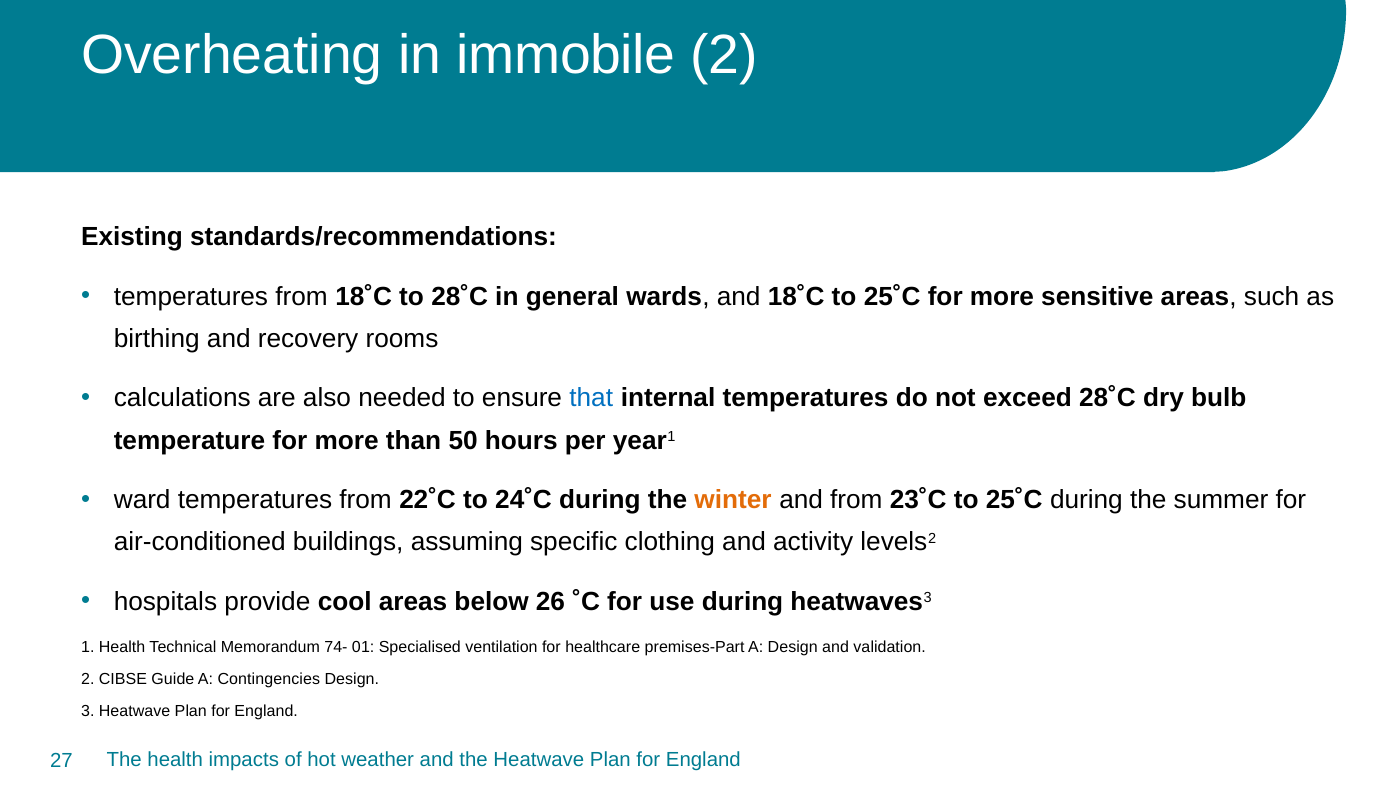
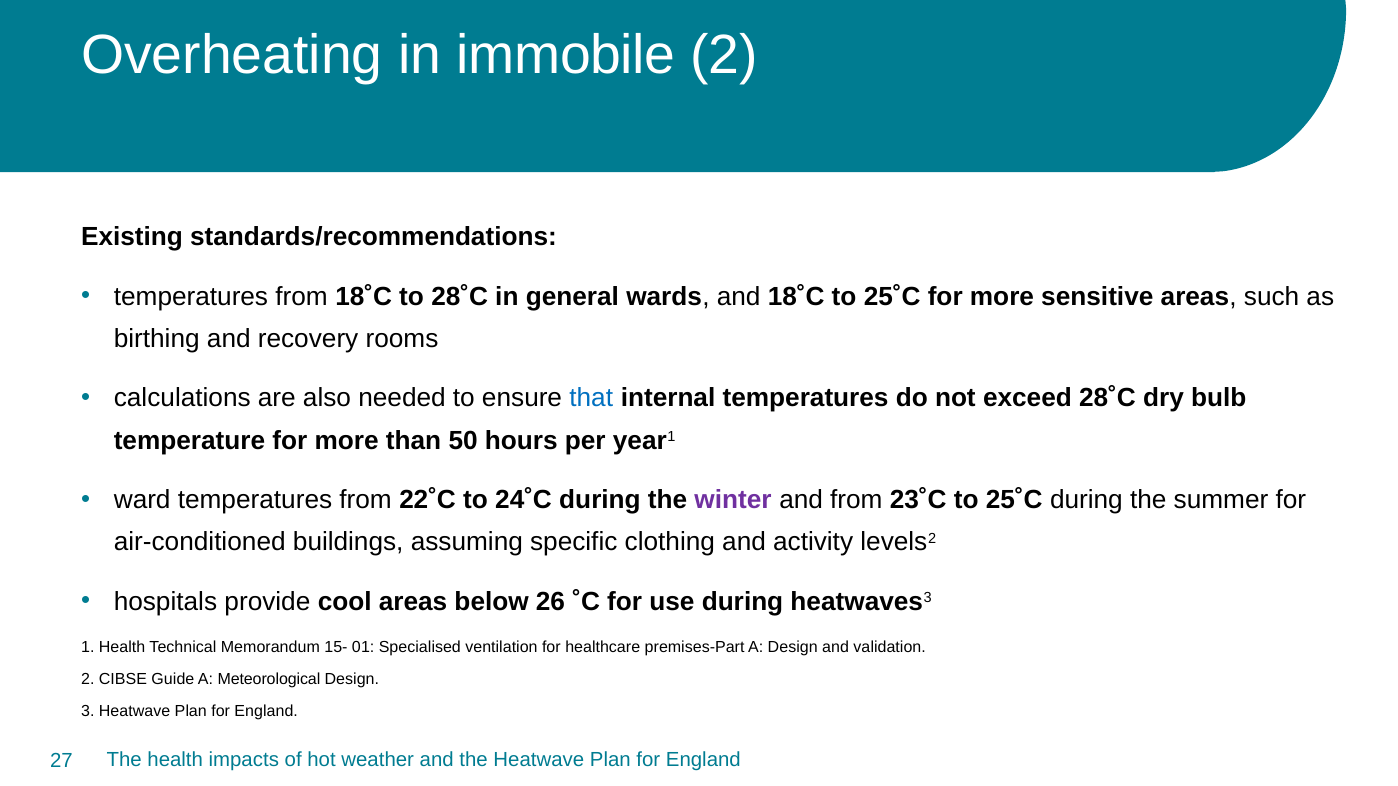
winter colour: orange -> purple (733, 500)
74-: 74- -> 15- (336, 648)
Contingencies: Contingencies -> Meteorological (269, 680)
